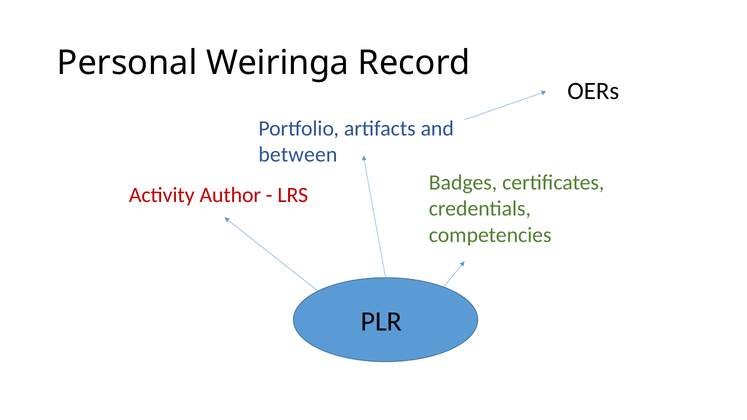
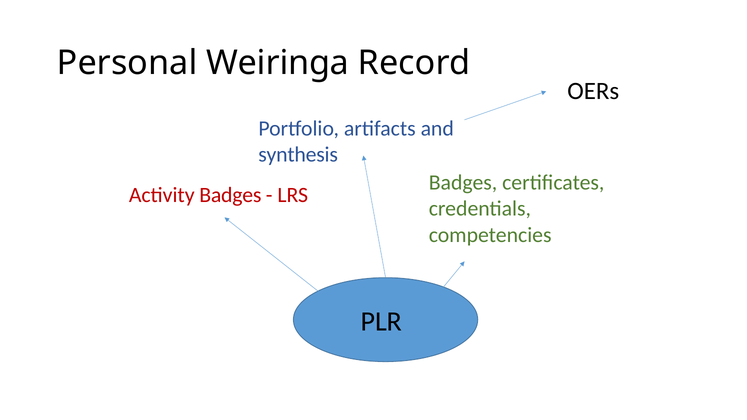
between: between -> synthesis (298, 155)
Activity Author: Author -> Badges (230, 195)
